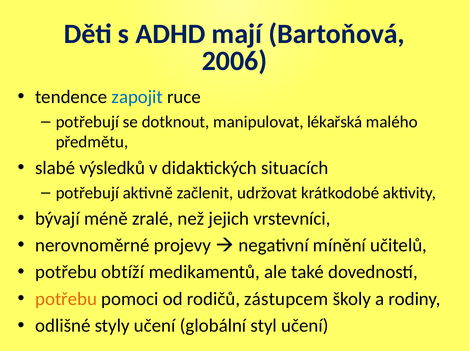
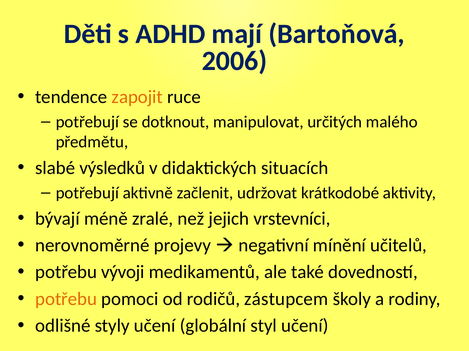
zapojit colour: blue -> orange (137, 97)
lékařská: lékařská -> určitých (335, 122)
obtíží: obtíží -> vývoji (123, 273)
